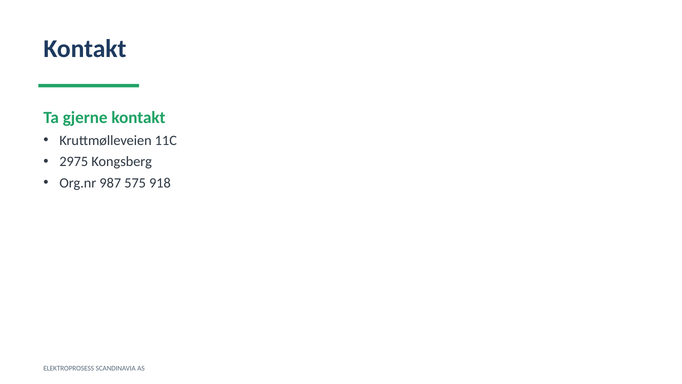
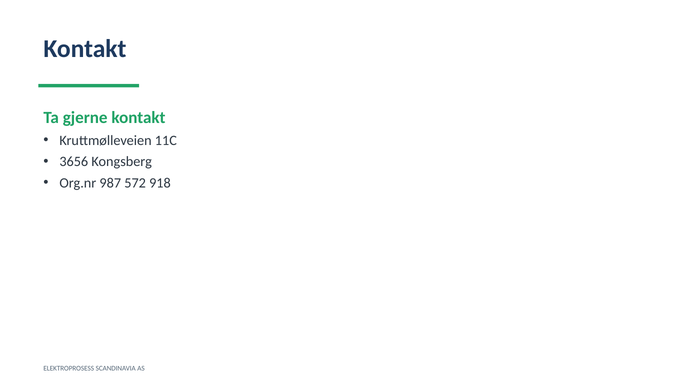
2975: 2975 -> 3656 (74, 162)
575: 575 -> 572 (135, 183)
